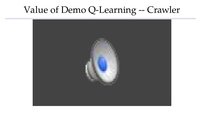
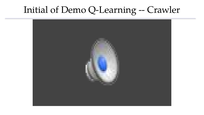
Value: Value -> Initial (36, 10)
